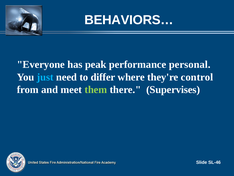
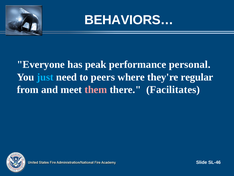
differ: differ -> peers (103, 77)
control: control -> regular (197, 77)
them colour: light green -> pink (96, 89)
Supervises: Supervises -> Facilitates (173, 89)
